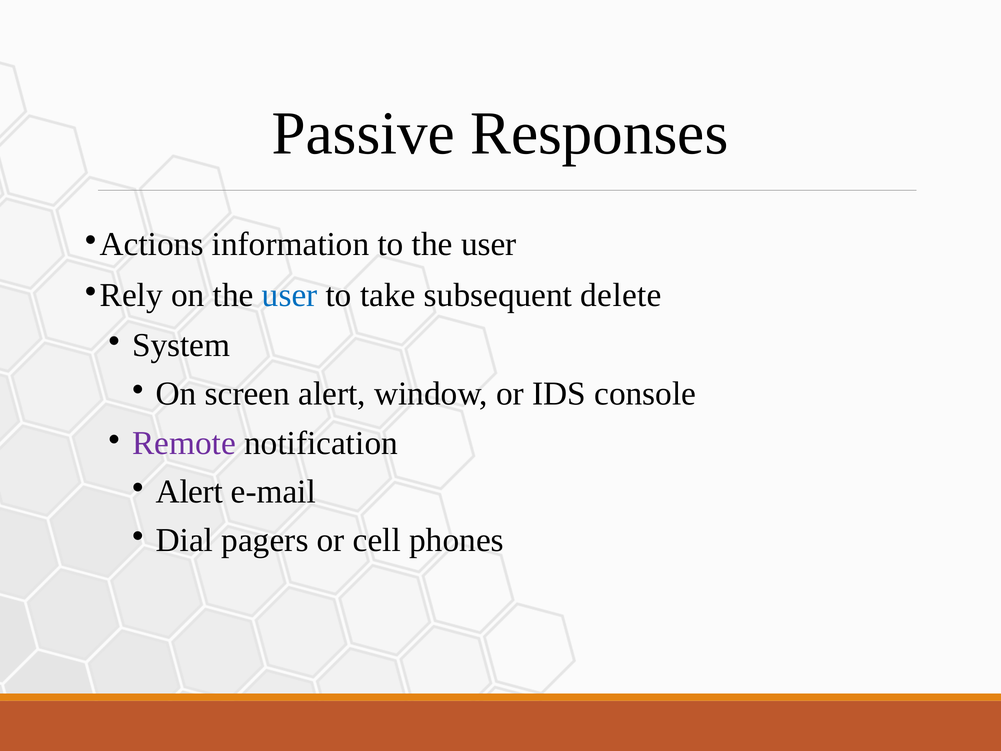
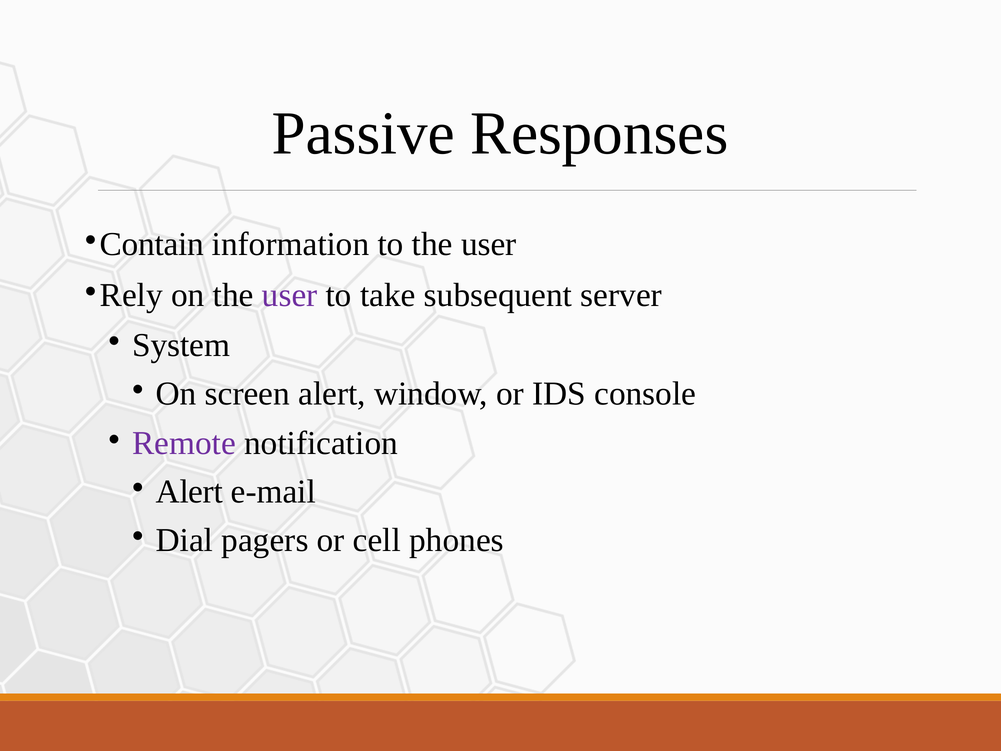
Actions: Actions -> Contain (152, 244)
user colour: blue -> purple (290, 295)
delete: delete -> server (621, 295)
